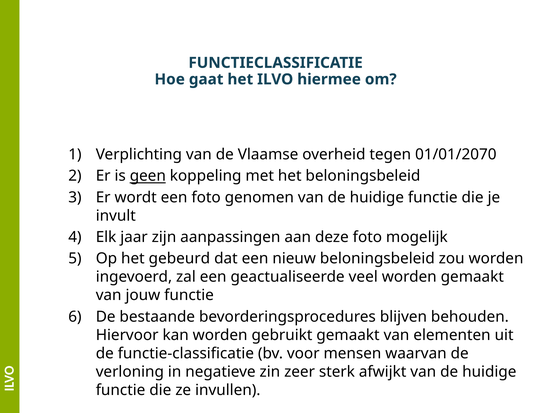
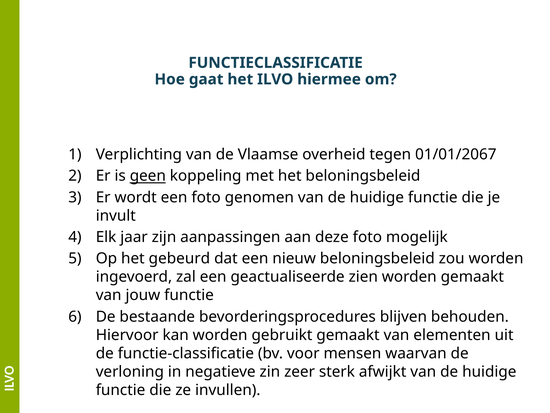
01/01/2070: 01/01/2070 -> 01/01/2067 (456, 154)
veel: veel -> zien (363, 277)
